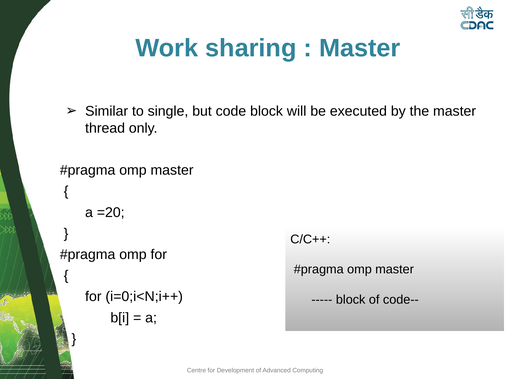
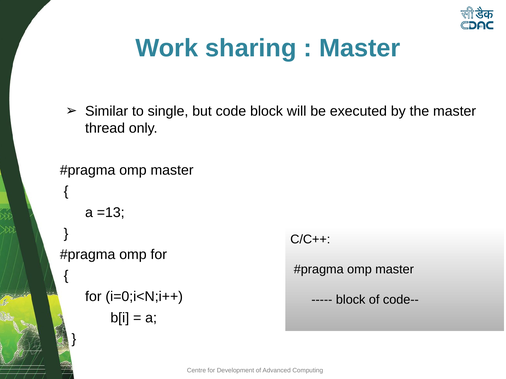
=20: =20 -> =13 (111, 213)
